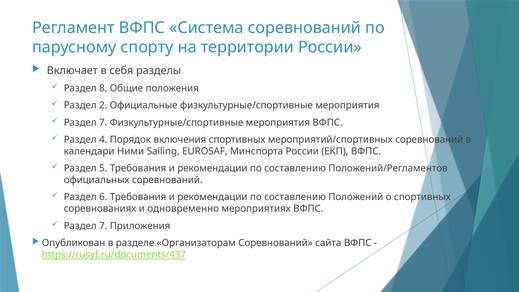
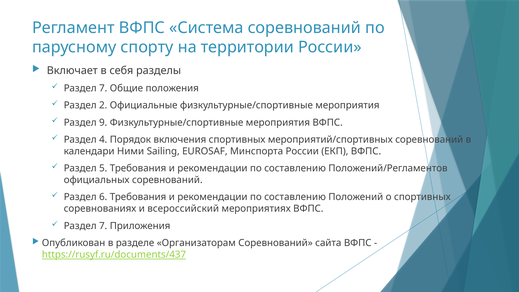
8: 8 -> 7 (103, 88)
7: 7 -> 9 (103, 122)
одновременно: одновременно -> всероссийский (183, 209)
